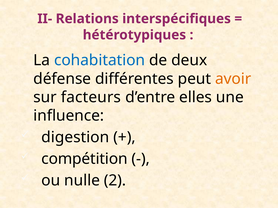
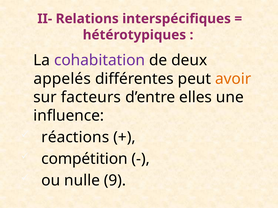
cohabitation colour: blue -> purple (100, 60)
défense: défense -> appelés (62, 79)
digestion: digestion -> réactions (75, 138)
2: 2 -> 9 (115, 181)
